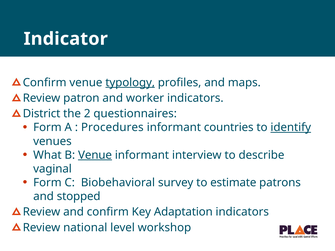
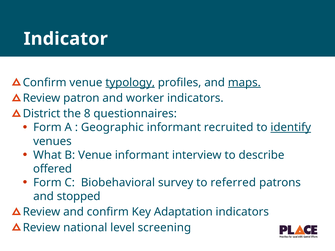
maps underline: none -> present (244, 83)
2: 2 -> 8 (87, 114)
Procedures: Procedures -> Geographic (112, 128)
countries: countries -> recruited (229, 128)
Venue underline: present -> none (95, 155)
vaginal: vaginal -> offered (53, 169)
estimate: estimate -> referred (233, 183)
workshop: workshop -> screening (164, 228)
